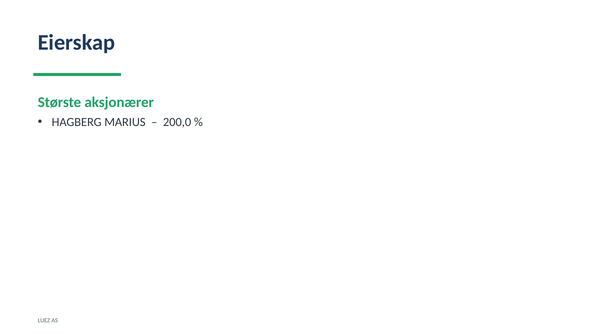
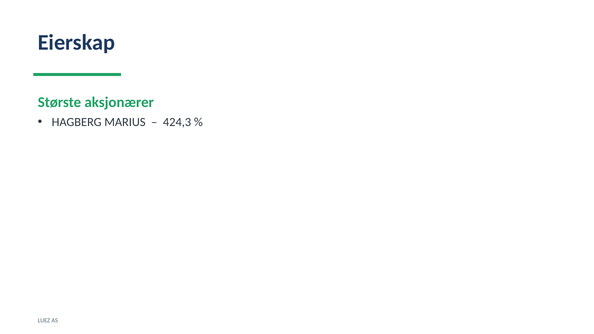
200,0: 200,0 -> 424,3 (177, 122)
